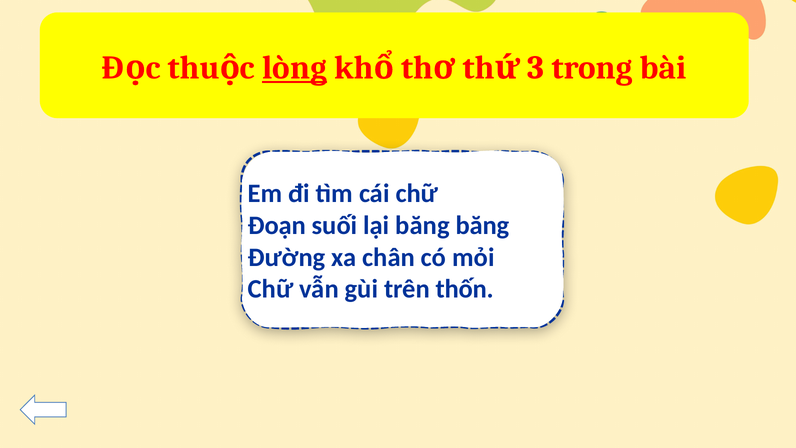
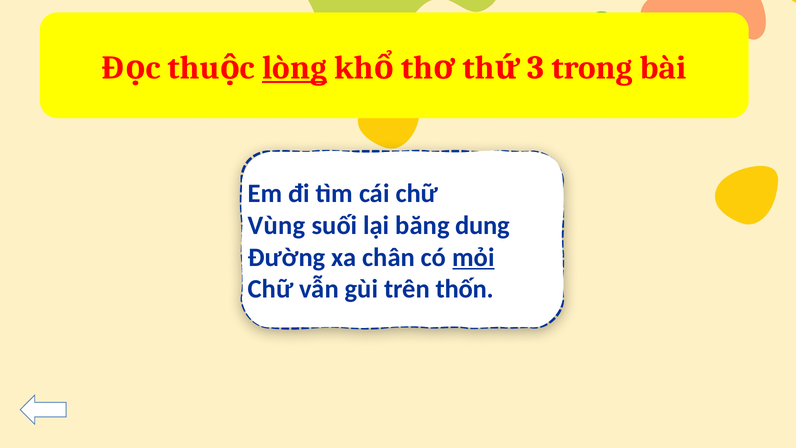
Đoạn: Đoạn -> Vùng (277, 225)
băng băng: băng -> dung (482, 225)
mỏi underline: none -> present (473, 257)
